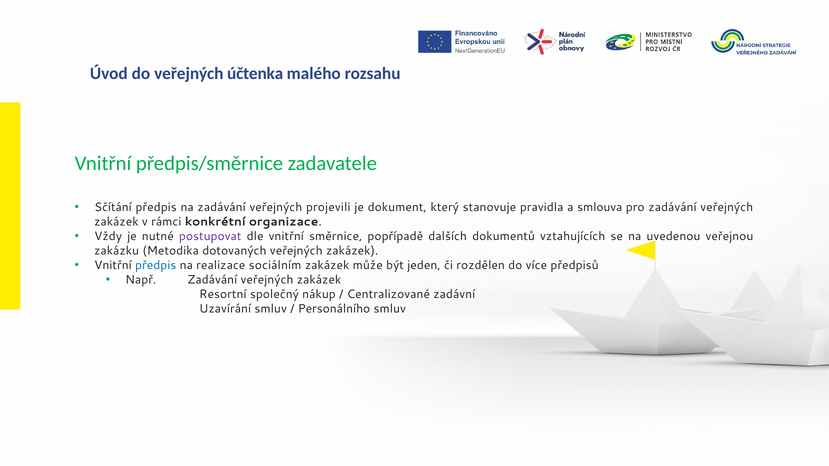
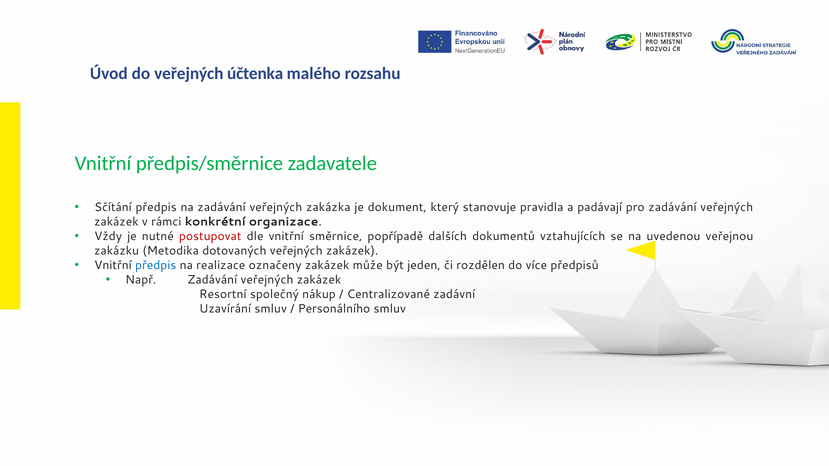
projevili: projevili -> zakázka (328, 207)
smlouva: smlouva -> padávají (600, 207)
postupovat colour: purple -> red (210, 236)
sociálním: sociálním -> označeny (275, 265)
